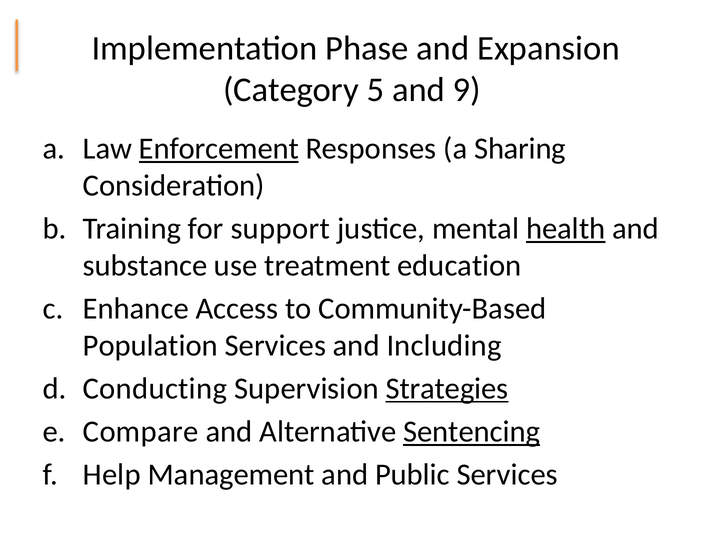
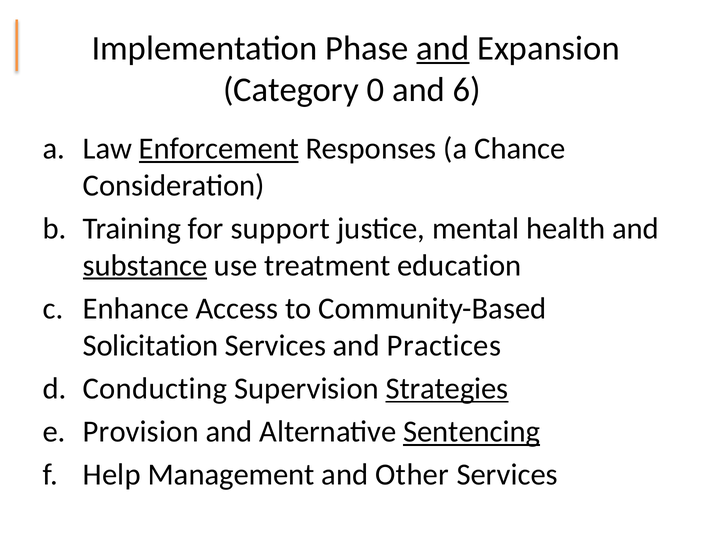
and underline: none -> present (443, 48)
5: 5 -> 0 (376, 90)
9: 9 -> 6 (467, 90)
Sharing: Sharing -> Chance (520, 149)
health underline: present -> none (566, 229)
substance underline: none -> present (145, 265)
Population: Population -> Solicitation (150, 345)
Including: Including -> Practices (444, 345)
Compare: Compare -> Provision (141, 432)
Public: Public -> Other (412, 475)
